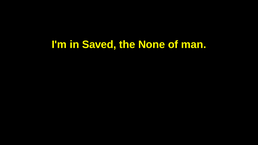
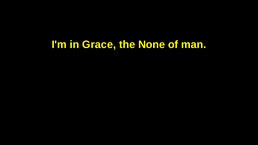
Saved: Saved -> Grace (99, 45)
